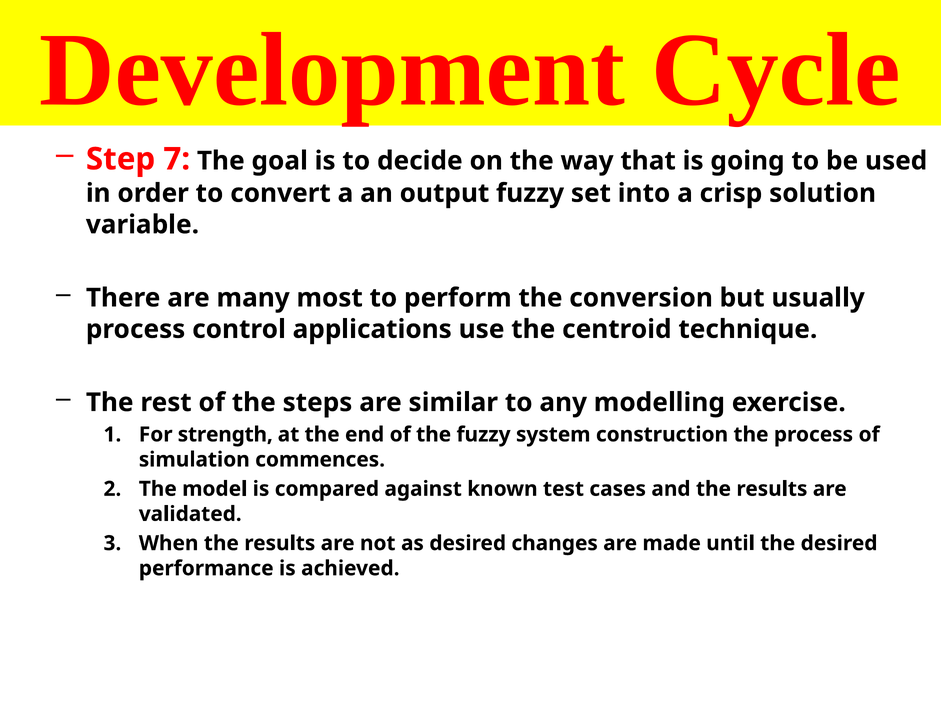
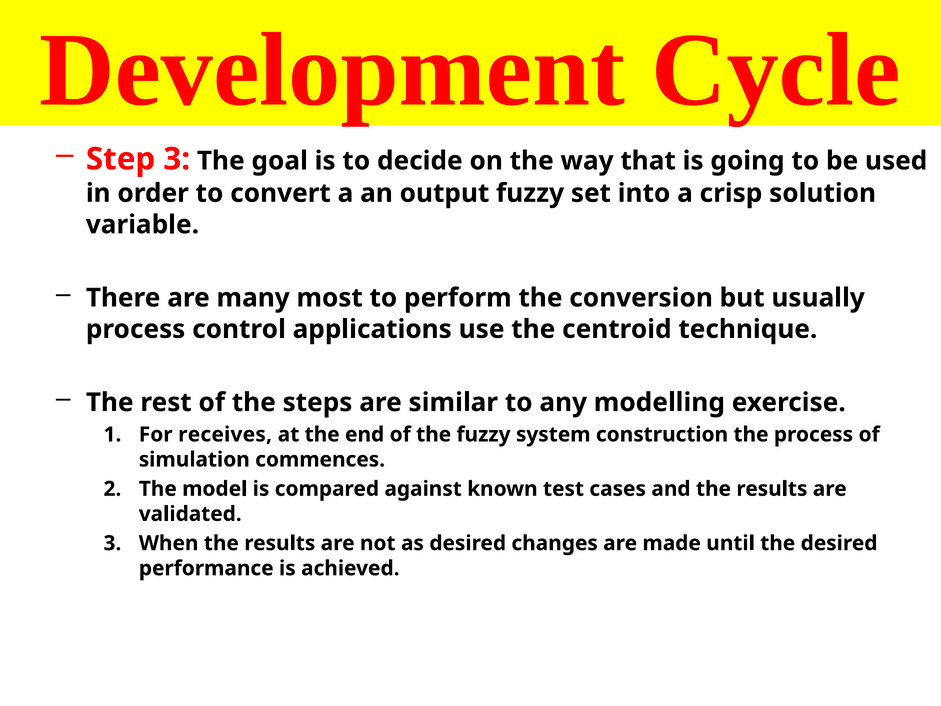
Step 7: 7 -> 3 (177, 159)
strength: strength -> receives (225, 434)
